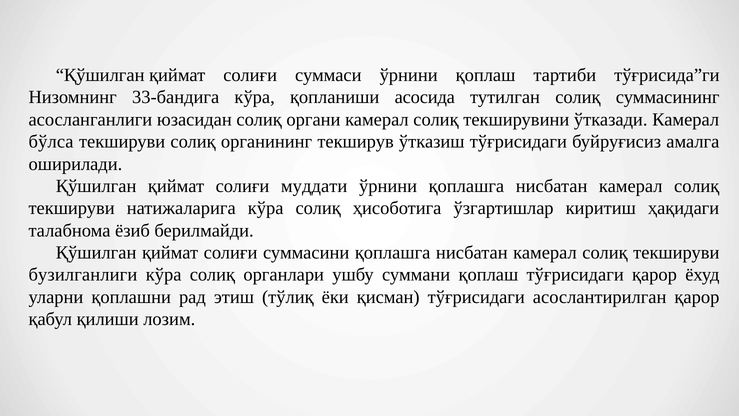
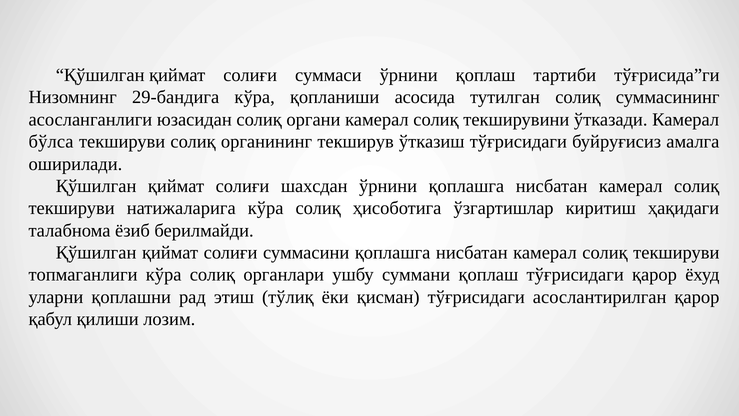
33-бандига: 33-бандига -> 29-бандига (176, 97)
муддати: муддати -> шахсдан (314, 186)
бузилганлиги: бузилганлиги -> топмаганлиги (83, 275)
